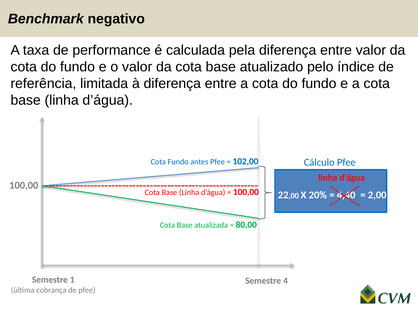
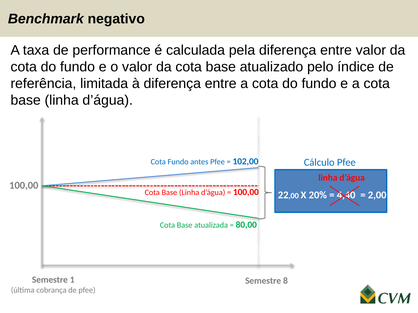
4: 4 -> 8 (285, 281)
